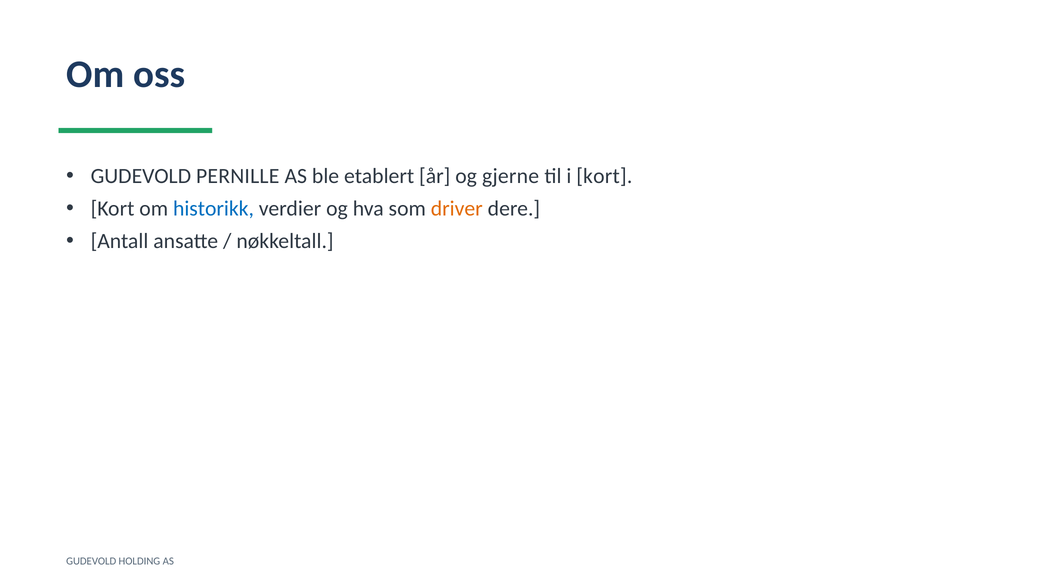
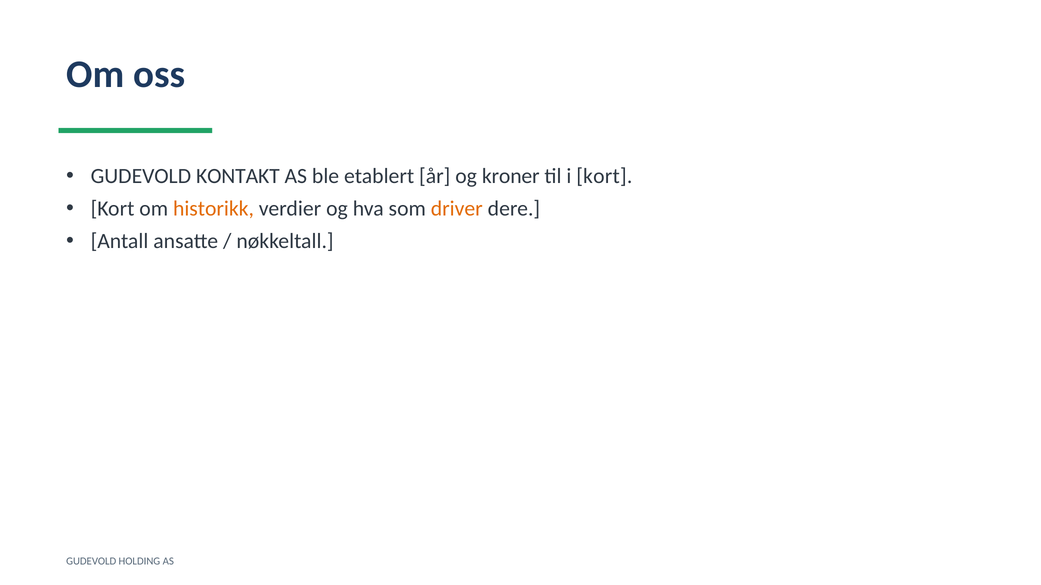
PERNILLE: PERNILLE -> KONTAKT (238, 176)
gjerne: gjerne -> kroner (511, 176)
historikk colour: blue -> orange (213, 209)
